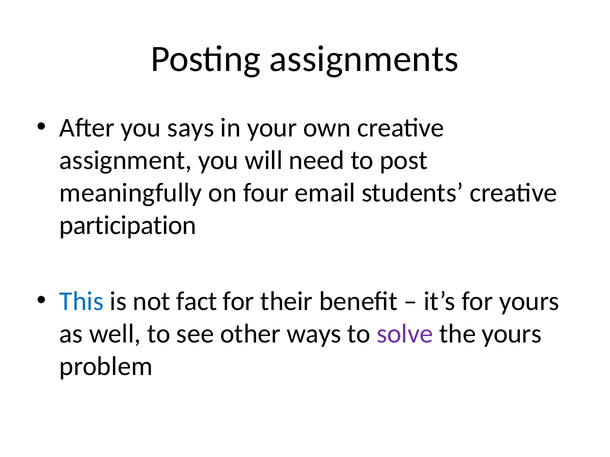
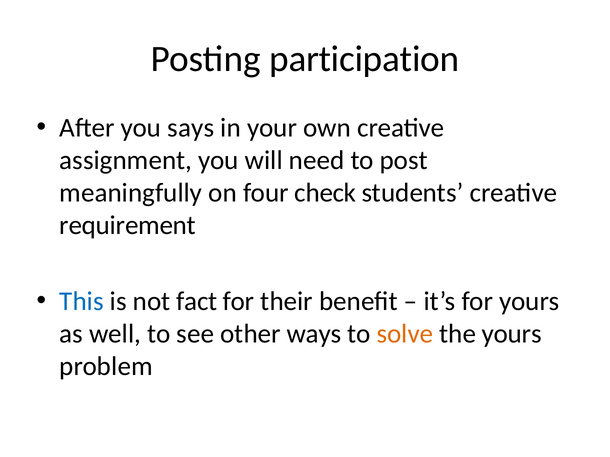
assignments: assignments -> participation (364, 59)
email: email -> check (325, 193)
participation: participation -> requirement (128, 226)
solve colour: purple -> orange (405, 334)
